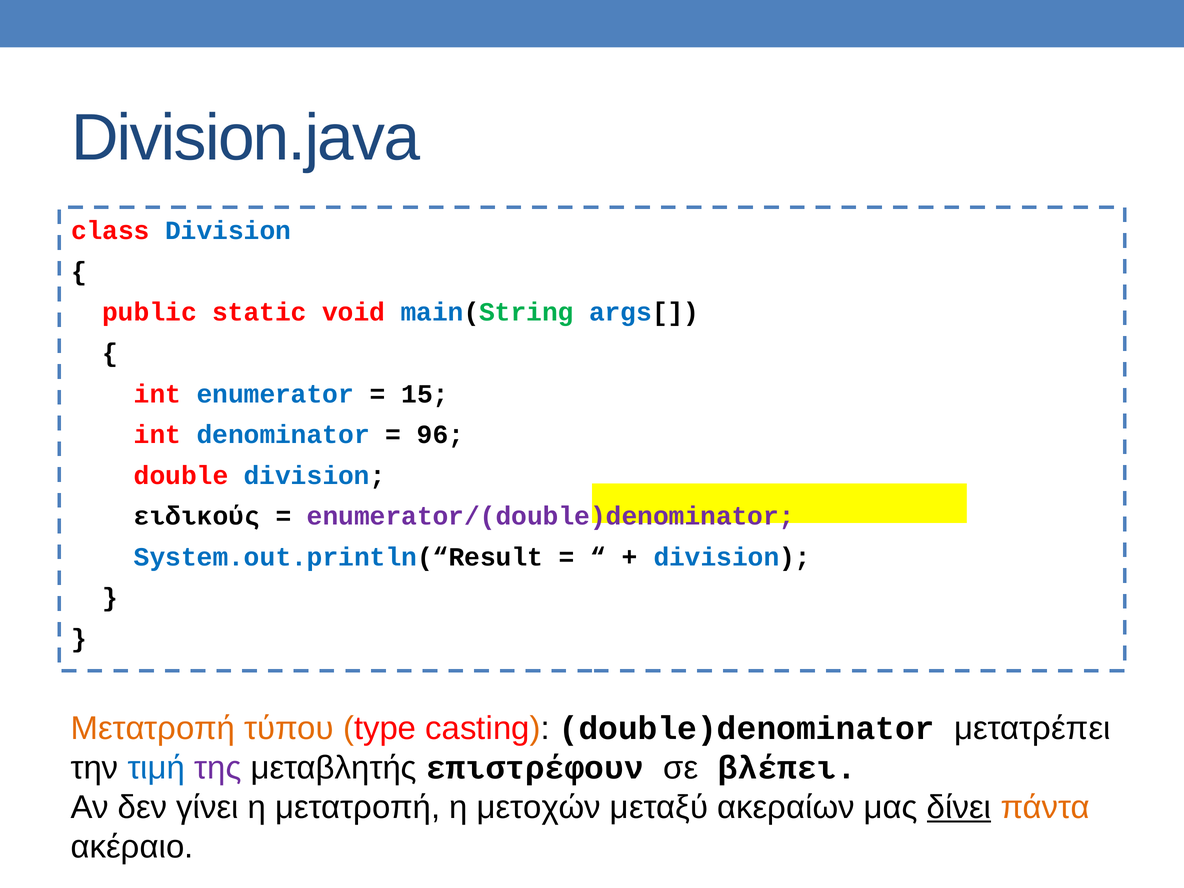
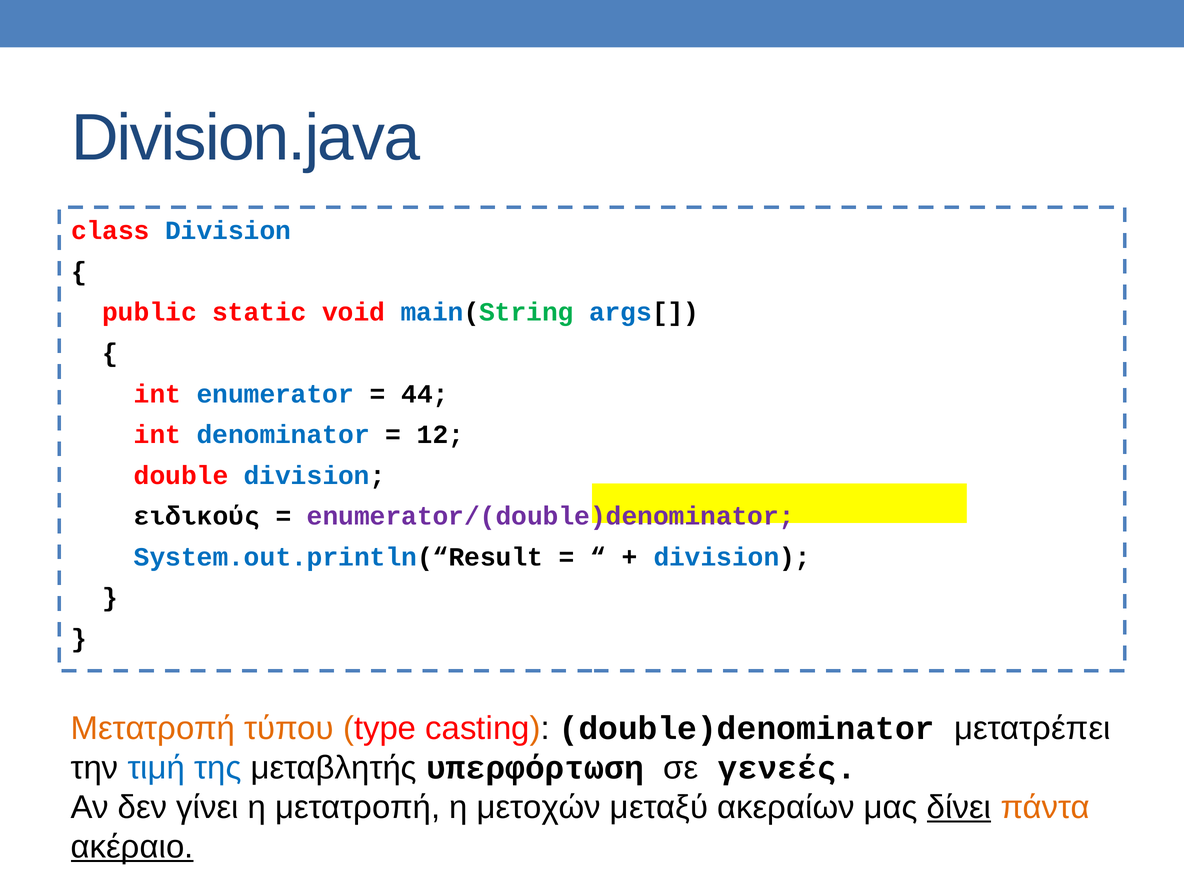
15: 15 -> 44 (425, 394)
96: 96 -> 12 (441, 435)
της colour: purple -> blue (218, 768)
επιστρέφουν: επιστρέφουν -> υπερφόρτωση (535, 768)
βλέπει: βλέπει -> γενεές (787, 768)
ακέραιο underline: none -> present (132, 847)
